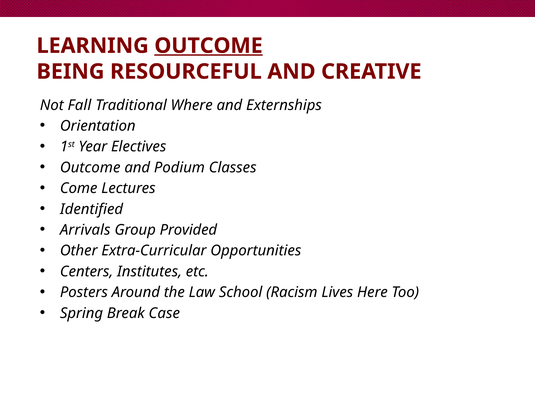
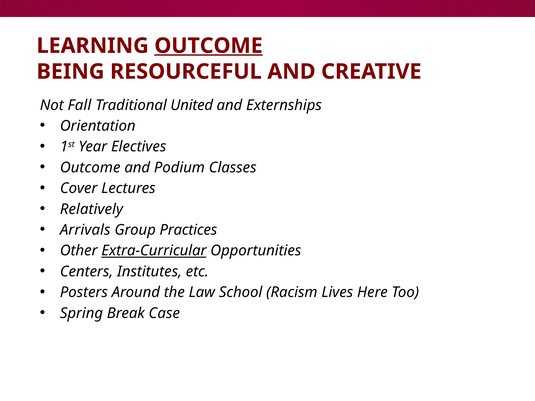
Where: Where -> United (192, 105)
Come: Come -> Cover (79, 188)
Identified: Identified -> Relatively (91, 209)
Provided: Provided -> Practices (188, 230)
Extra-Curricular underline: none -> present (154, 251)
